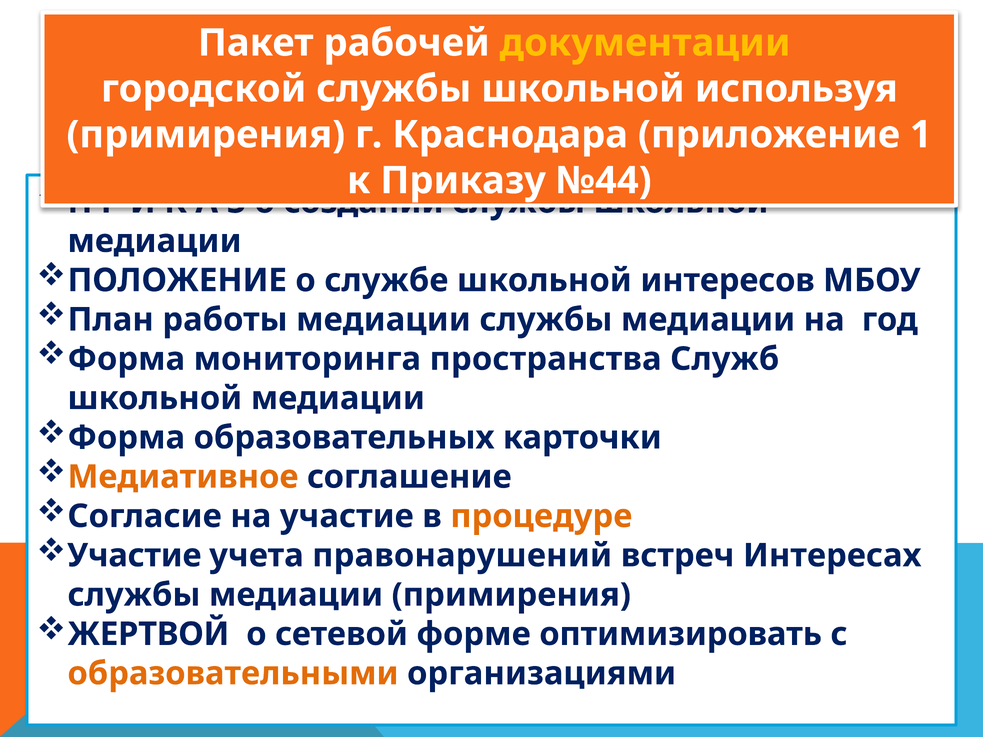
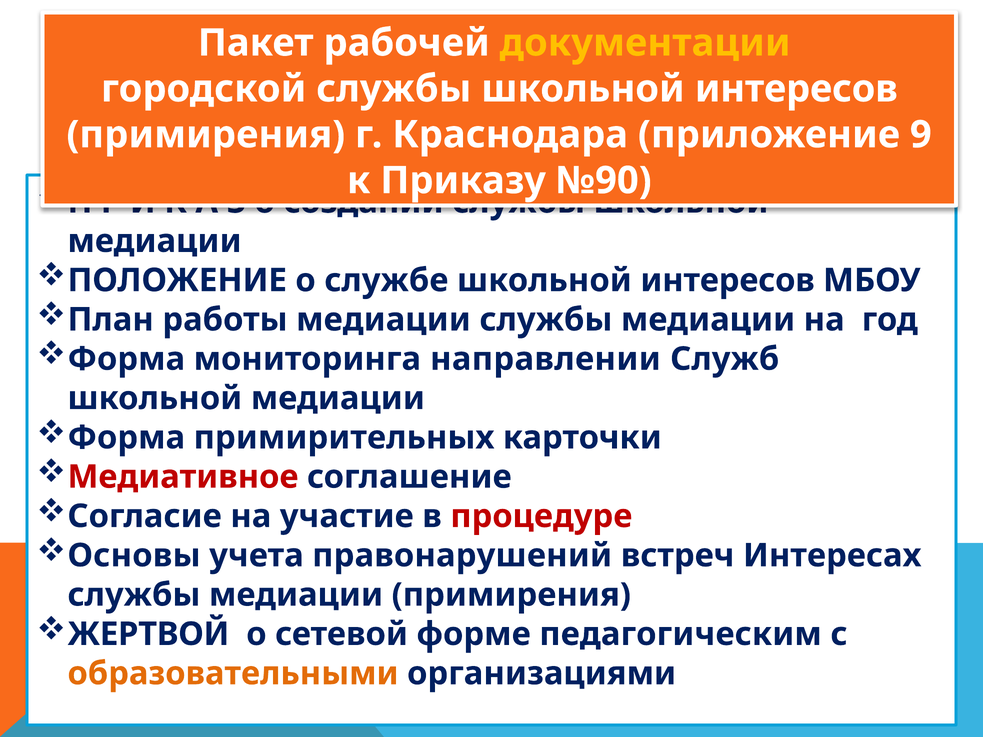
службы школьной используя: используя -> интересов (796, 89)
1: 1 -> 9 (921, 135)
№44: №44 -> №90 (604, 181)
пространства: пространства -> направлении (545, 359)
образовательных: образовательных -> примирительных (344, 438)
Медиативное colour: orange -> red (183, 477)
процедуре colour: orange -> red (541, 516)
Участие: Участие -> Основы (134, 556)
оптимизировать: оптимизировать -> педагогическим (681, 634)
